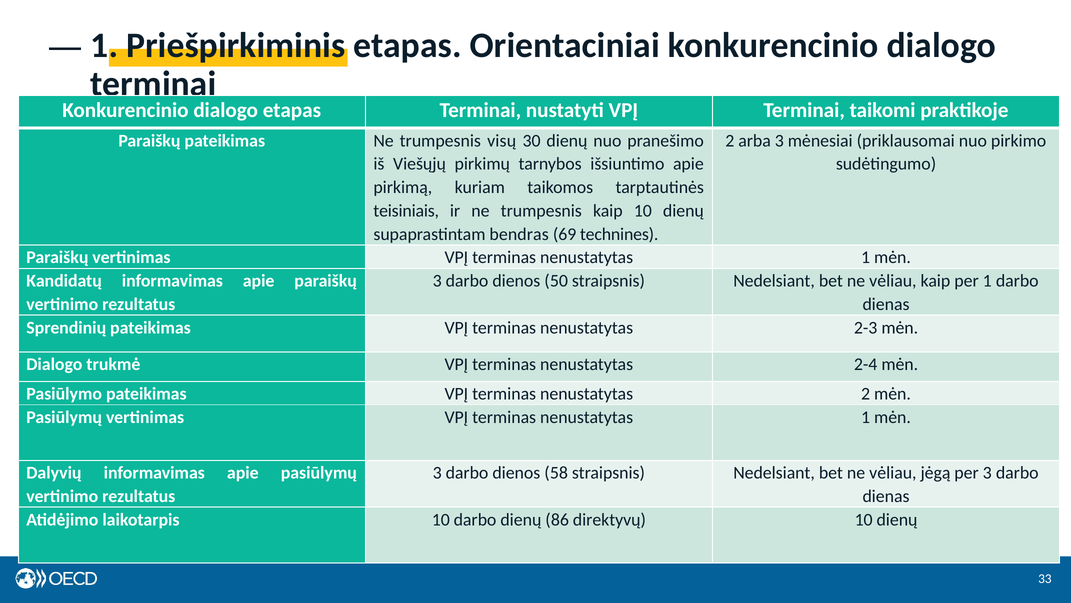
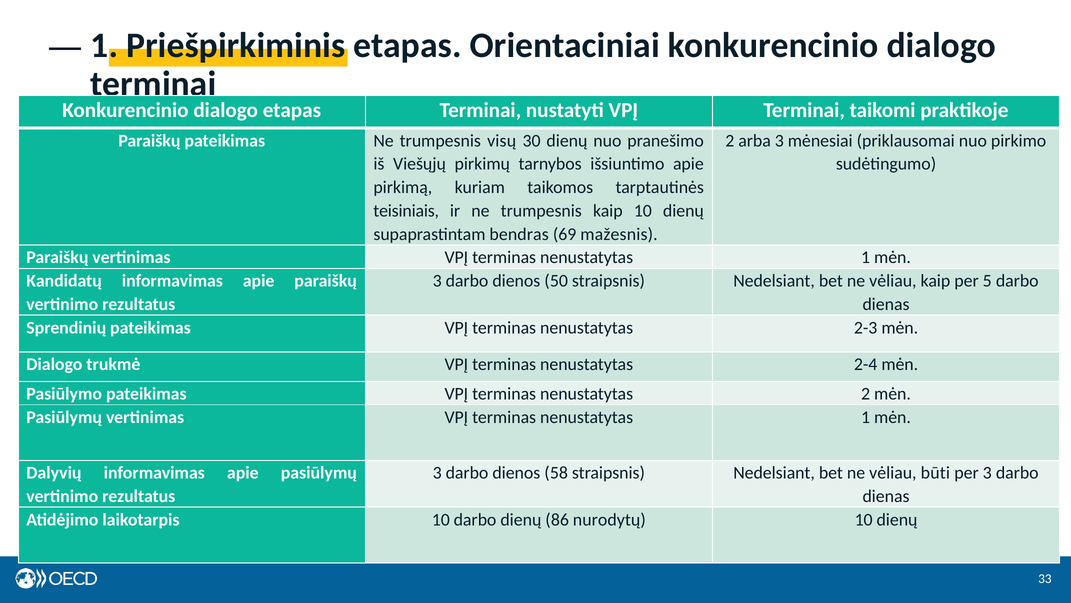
technines: technines -> mažesnis (619, 234)
per 1: 1 -> 5 (987, 281)
jėgą: jėgą -> būti (935, 473)
direktyvų: direktyvų -> nurodytų (609, 519)
